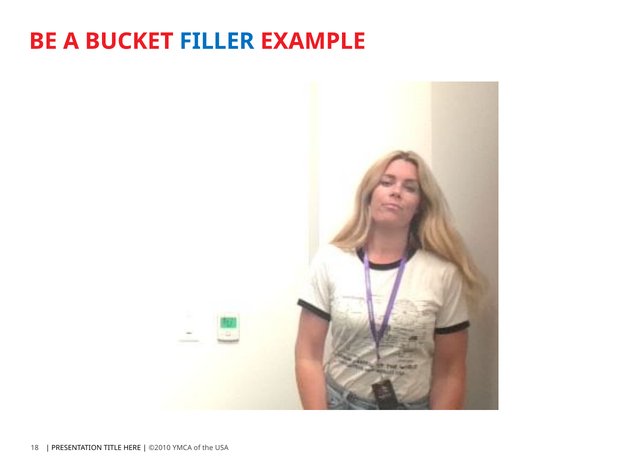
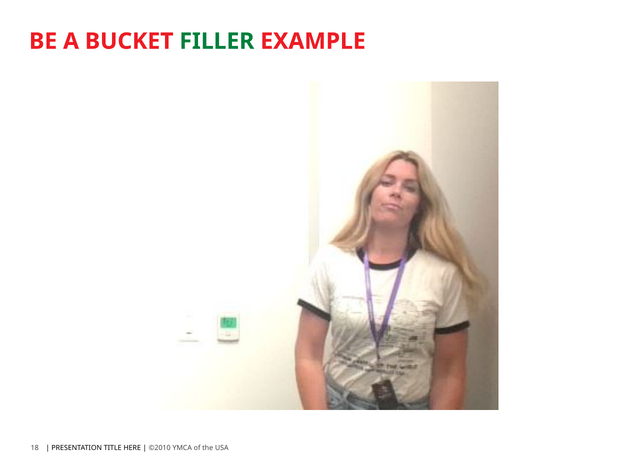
FILLER colour: blue -> green (217, 41)
